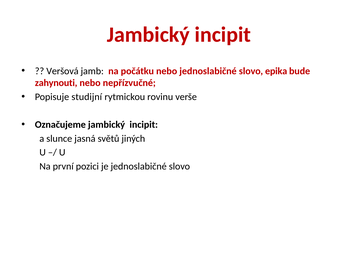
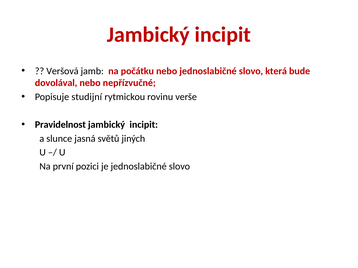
epika: epika -> která (276, 71)
zahynouti: zahynouti -> dovolával (56, 83)
Označujeme: Označujeme -> Pravidelnost (60, 125)
